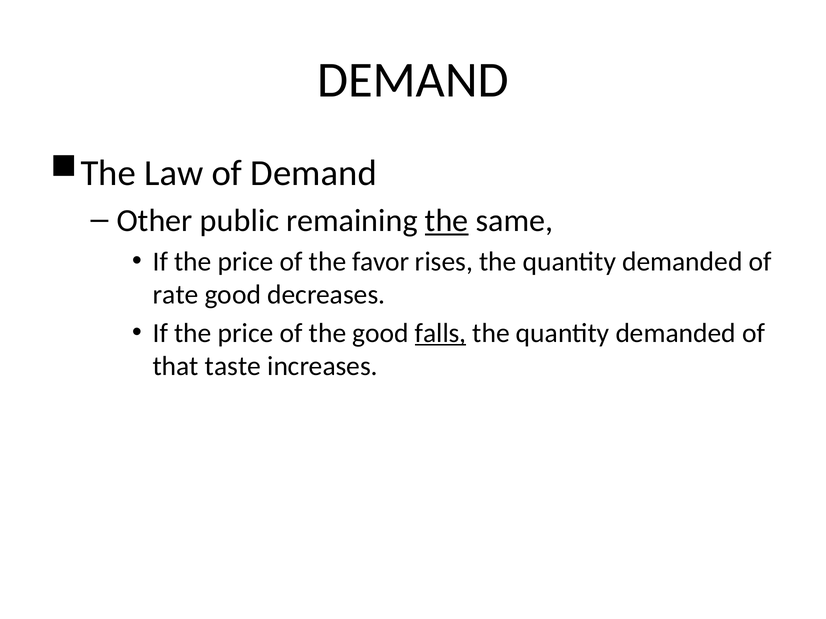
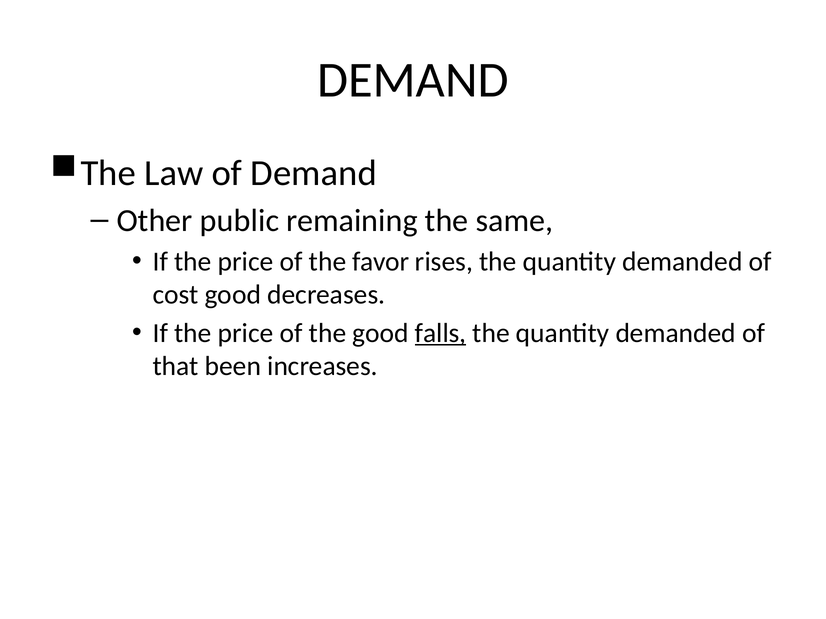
the underline: present -> none (447, 221)
rate: rate -> cost (176, 295)
taste: taste -> been (233, 366)
